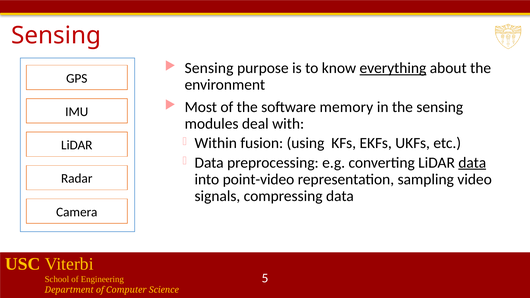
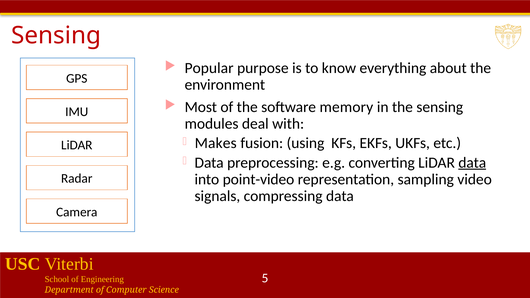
Sensing: Sensing -> Popular (209, 68)
everything underline: present -> none (393, 68)
Within: Within -> Makes (216, 143)
